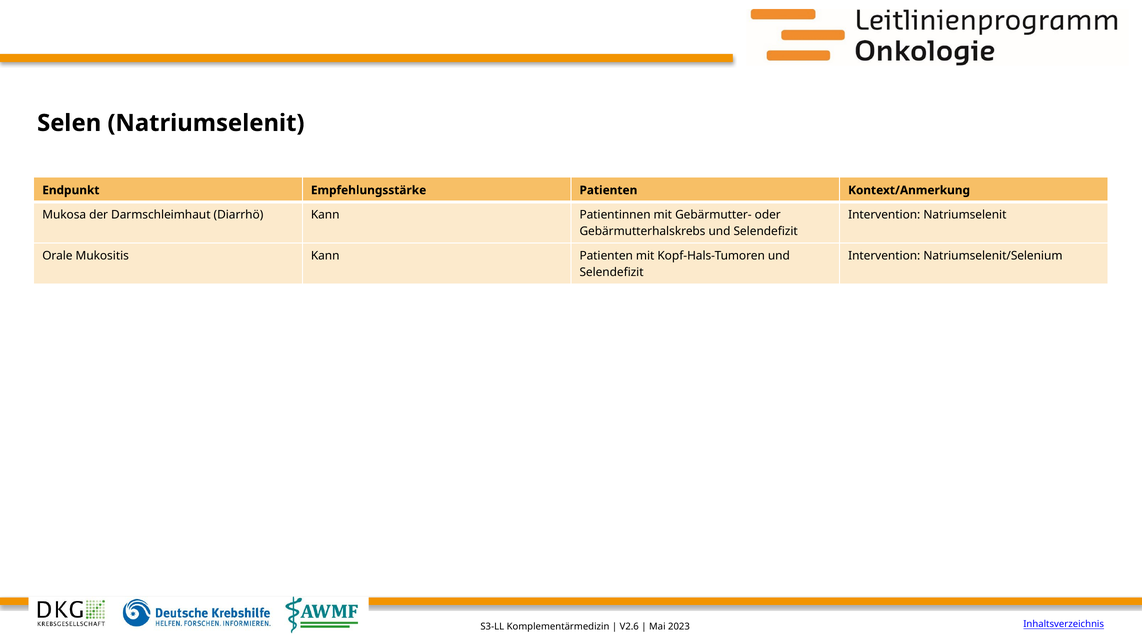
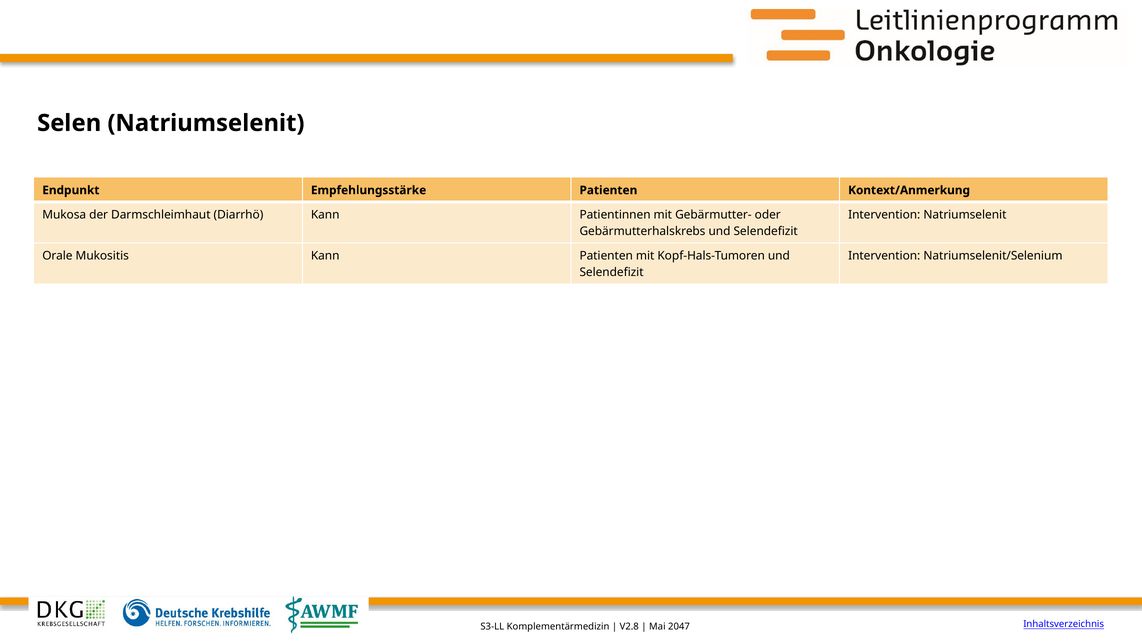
V2.6: V2.6 -> V2.8 (629, 626)
2023: 2023 -> 2047 (679, 626)
